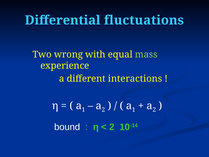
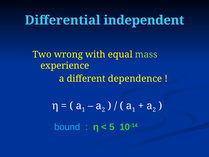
fluctuations: fluctuations -> independent (144, 20)
interactions: interactions -> dependence (135, 79)
bound colour: white -> light blue (67, 127)
2: 2 -> 5 (112, 127)
